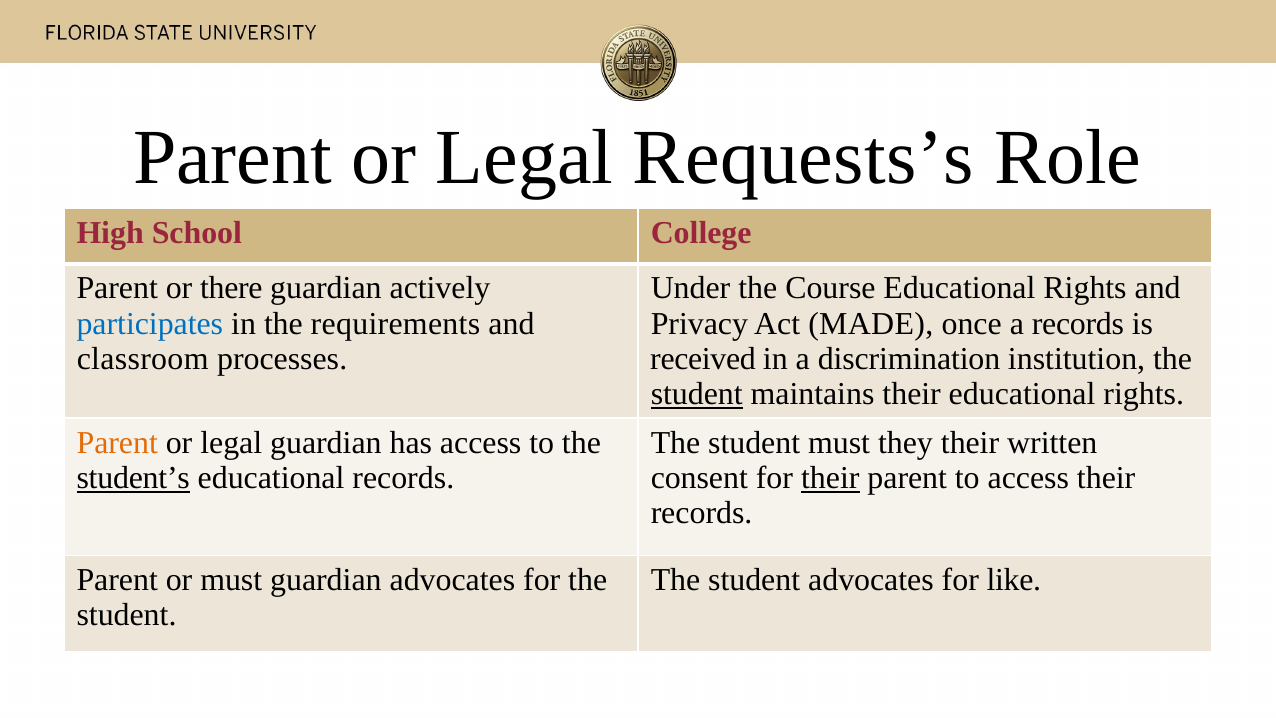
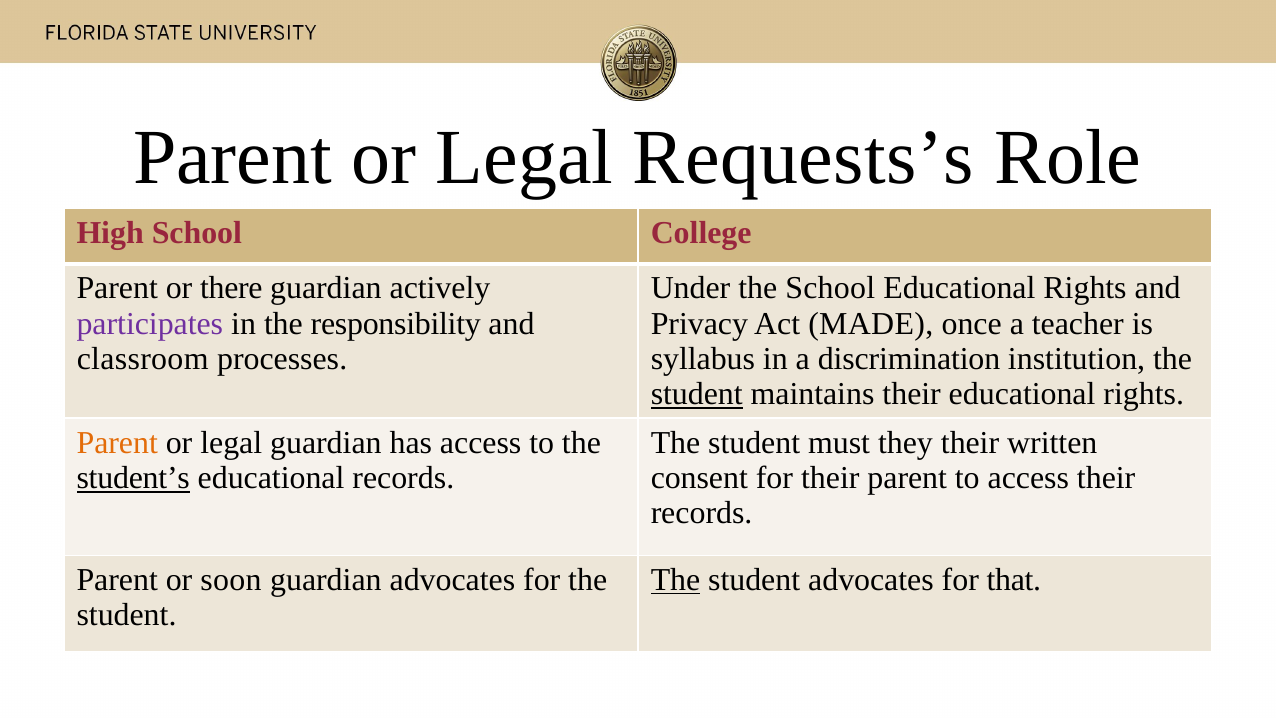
the Course: Course -> School (830, 288)
participates colour: blue -> purple (150, 324)
requirements: requirements -> responsibility (396, 324)
a records: records -> teacher (1078, 324)
received: received -> syllabus (703, 359)
their underline: present -> none (830, 478)
or must: must -> soon (231, 580)
The underline: none -> present (675, 580)
like: like -> that (1014, 580)
